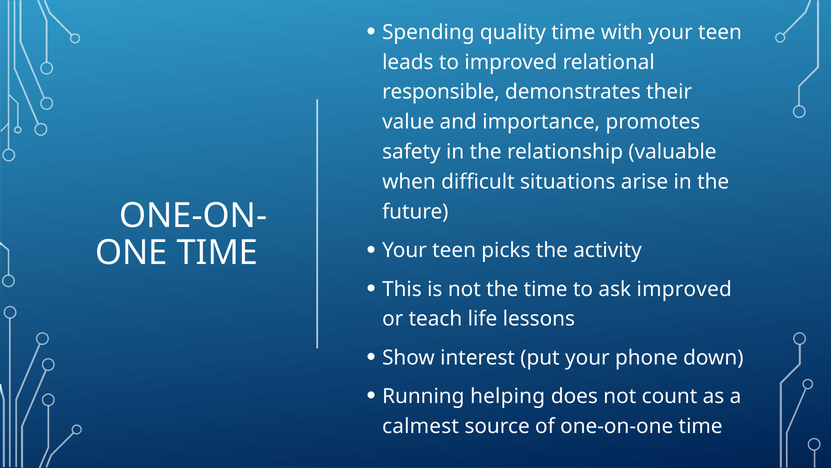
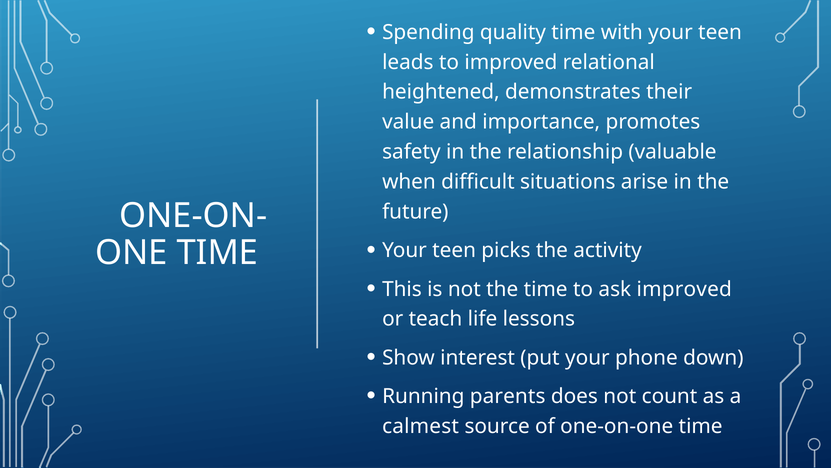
responsible: responsible -> heightened (441, 92)
helping: helping -> parents (508, 396)
